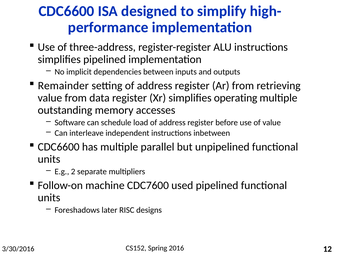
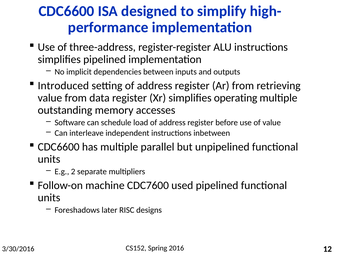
Remainder: Remainder -> Introduced (63, 86)
